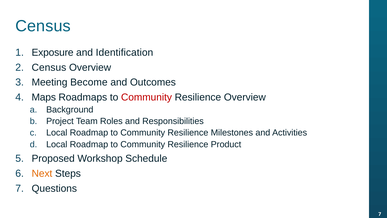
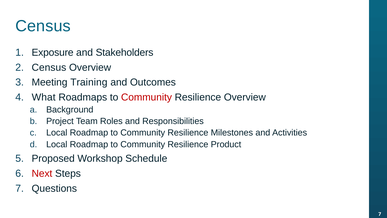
Identification: Identification -> Stakeholders (125, 52)
Become: Become -> Training (89, 82)
Maps: Maps -> What (44, 97)
Next colour: orange -> red (42, 173)
